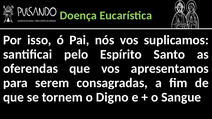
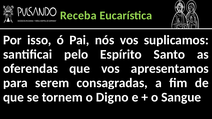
Doença: Doença -> Receba (78, 15)
